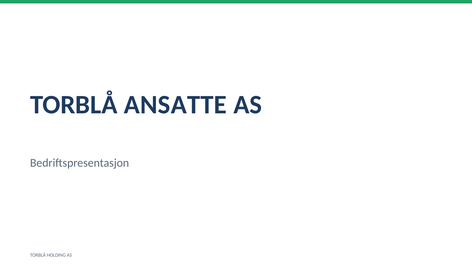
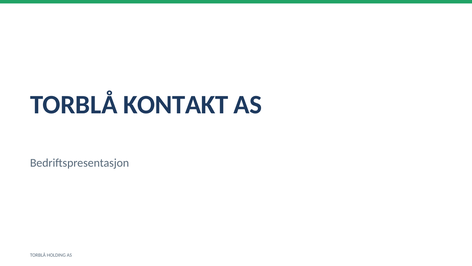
ANSATTE: ANSATTE -> KONTAKT (176, 105)
